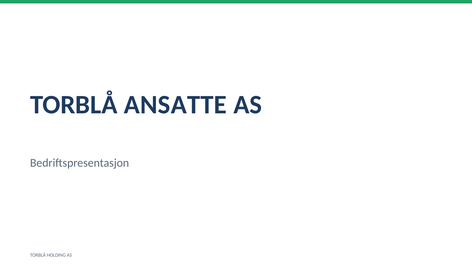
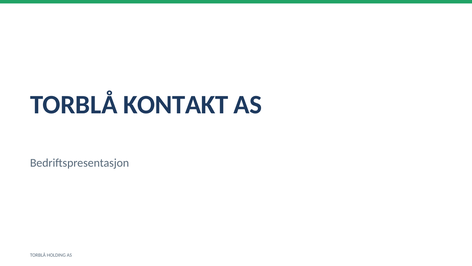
ANSATTE: ANSATTE -> KONTAKT (176, 105)
